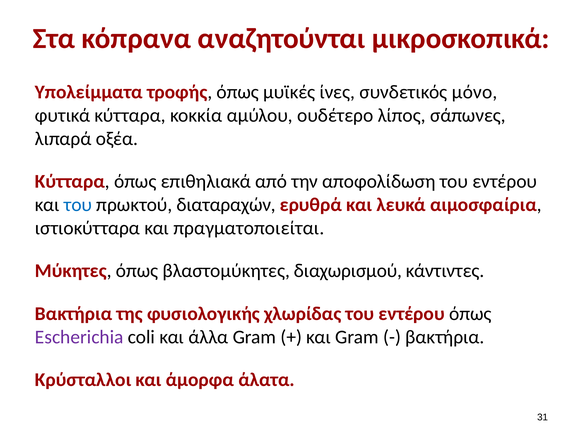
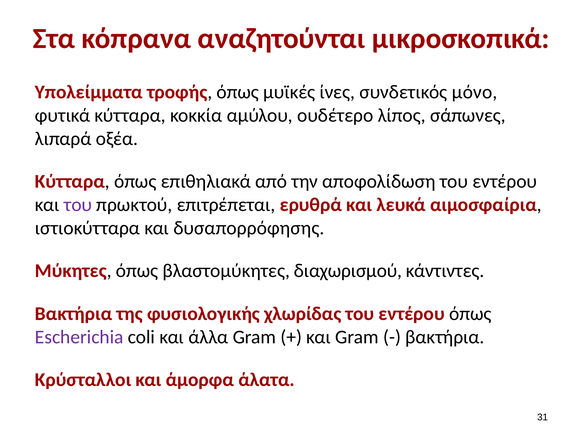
του colour: blue -> purple (78, 205)
διαταραχών: διαταραχών -> επιτρέπεται (226, 205)
πραγματοποιείται: πραγματοποιείται -> δυσαπορρόφησης (249, 228)
